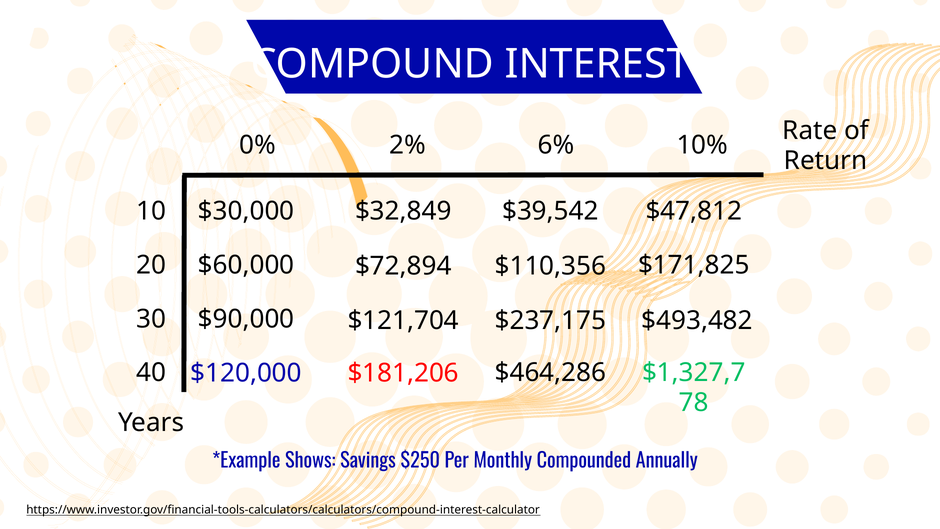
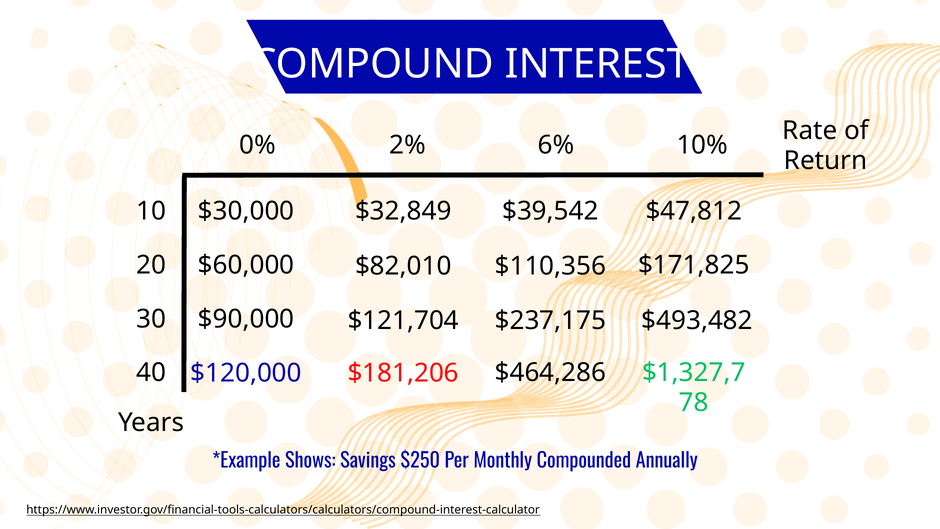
$72,894: $72,894 -> $82,010 (403, 266)
